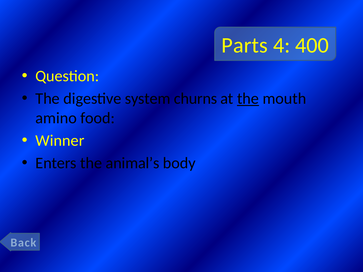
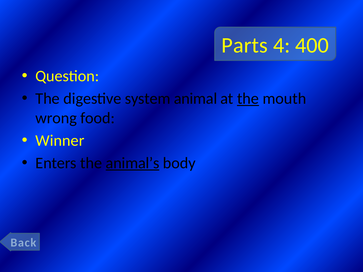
churns: churns -> animal (196, 99)
amino: amino -> wrong (56, 118)
animal’s underline: none -> present (133, 163)
